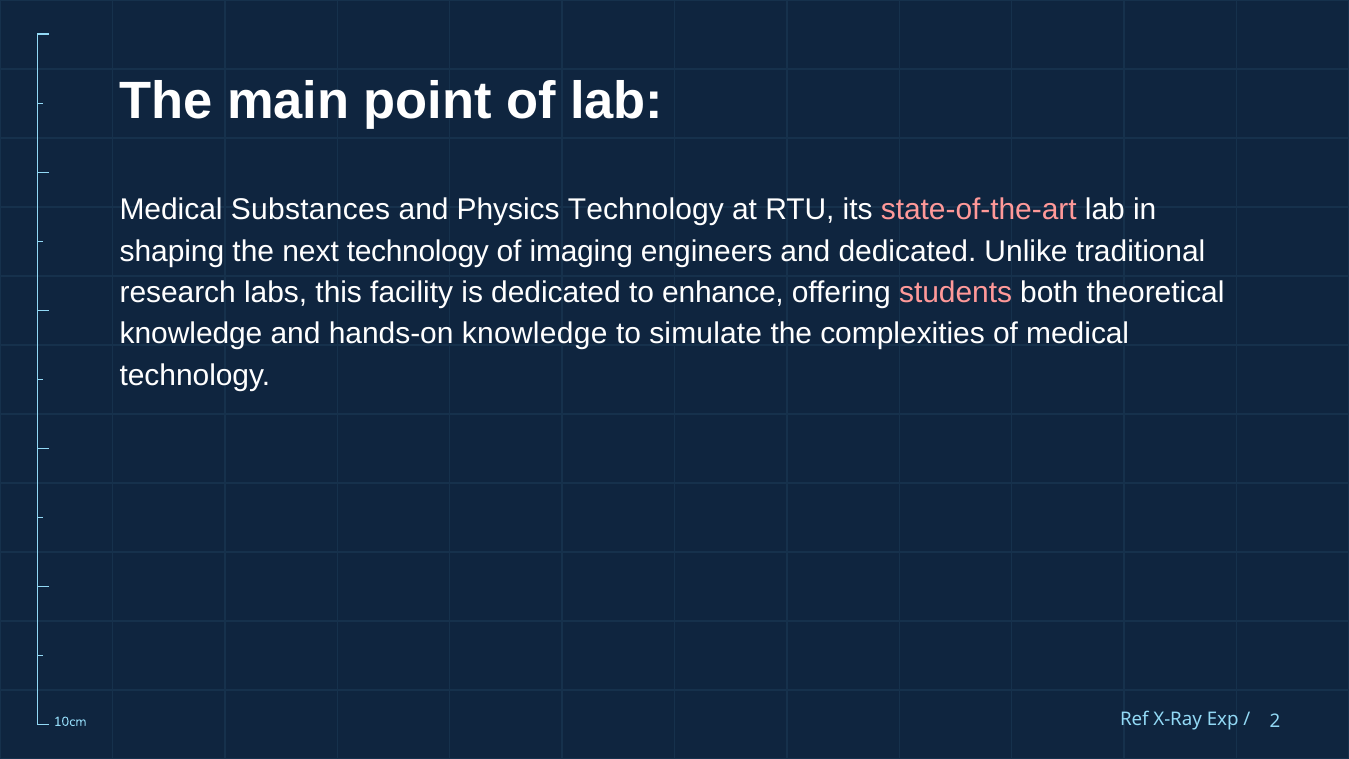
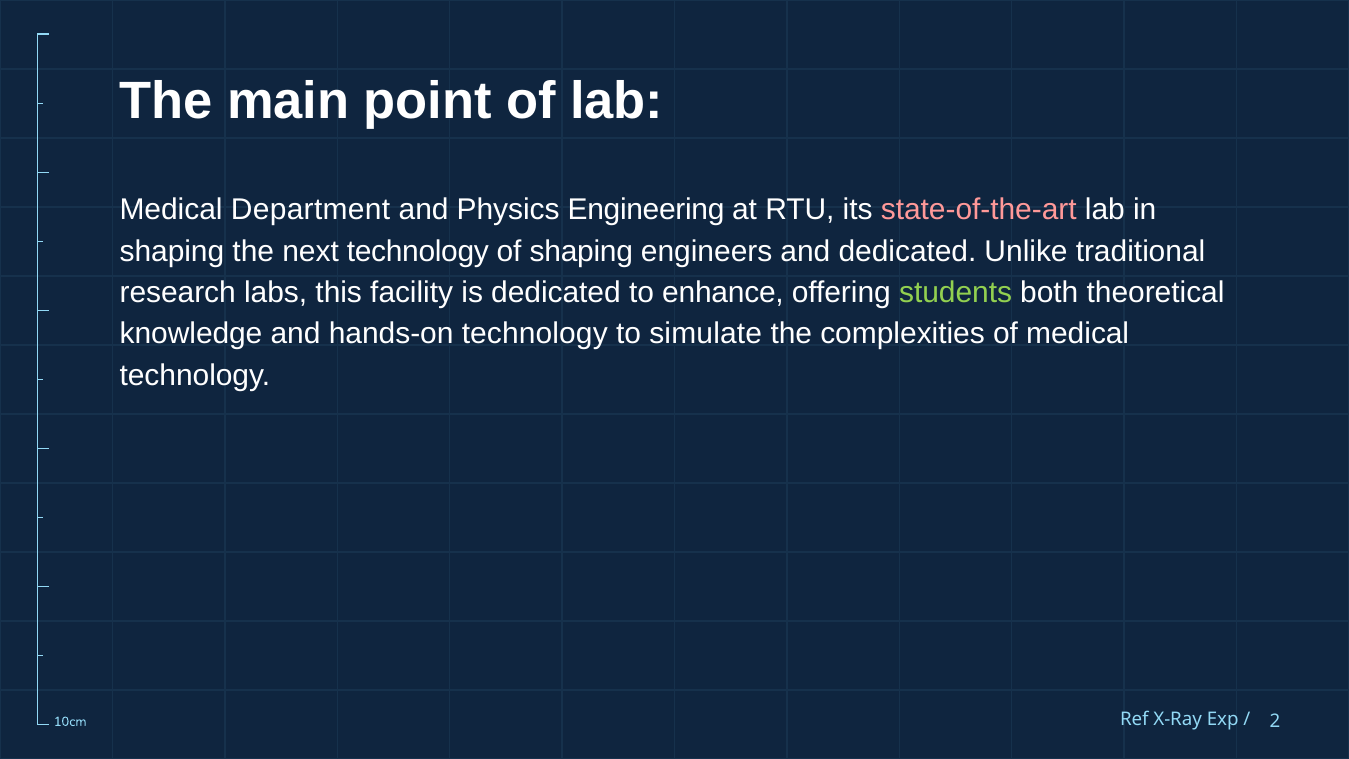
Substances: Substances -> Department (310, 210)
Physics Technology: Technology -> Engineering (646, 210)
of imaging: imaging -> shaping (581, 251)
students colour: pink -> light green (956, 293)
hands-on knowledge: knowledge -> technology (535, 334)
